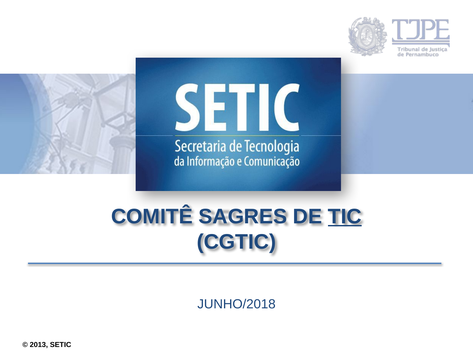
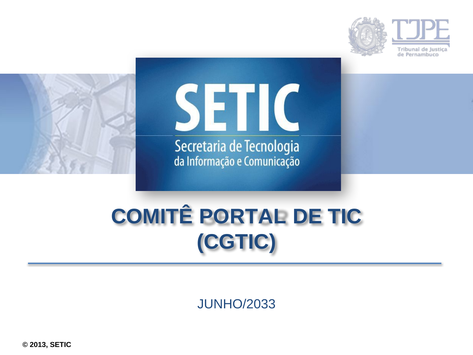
SAGRES: SAGRES -> PORTAL (243, 216)
TIC underline: present -> none (345, 216)
JUNHO/2018: JUNHO/2018 -> JUNHO/2033 (236, 304)
